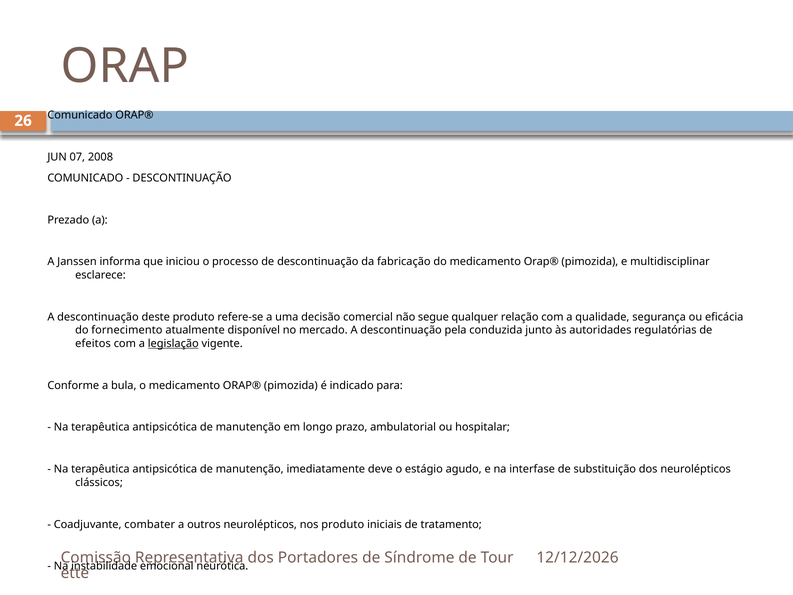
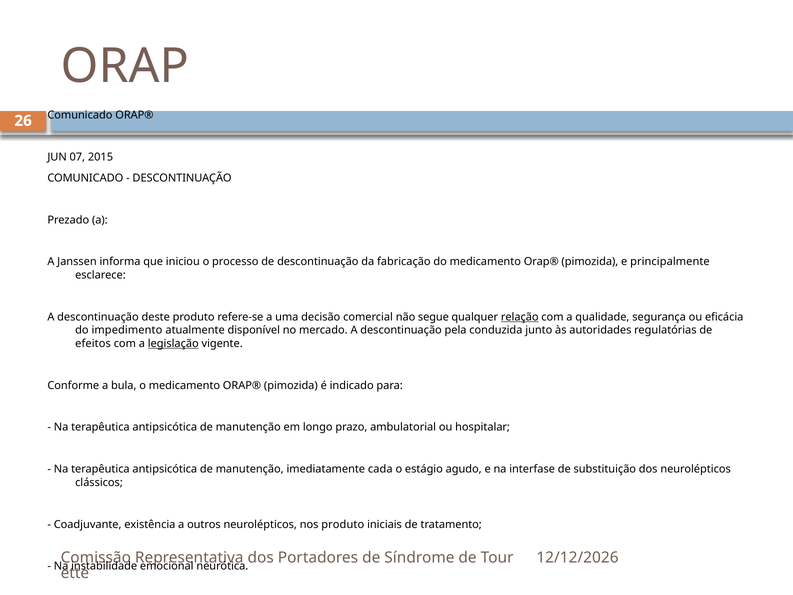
2008: 2008 -> 2015 (100, 157)
multidisciplinar: multidisciplinar -> principalmente (670, 262)
relação underline: none -> present (520, 317)
fornecimento: fornecimento -> impedimento (127, 330)
imediatamente deve: deve -> cada (380, 469)
combater: combater -> existência (150, 524)
